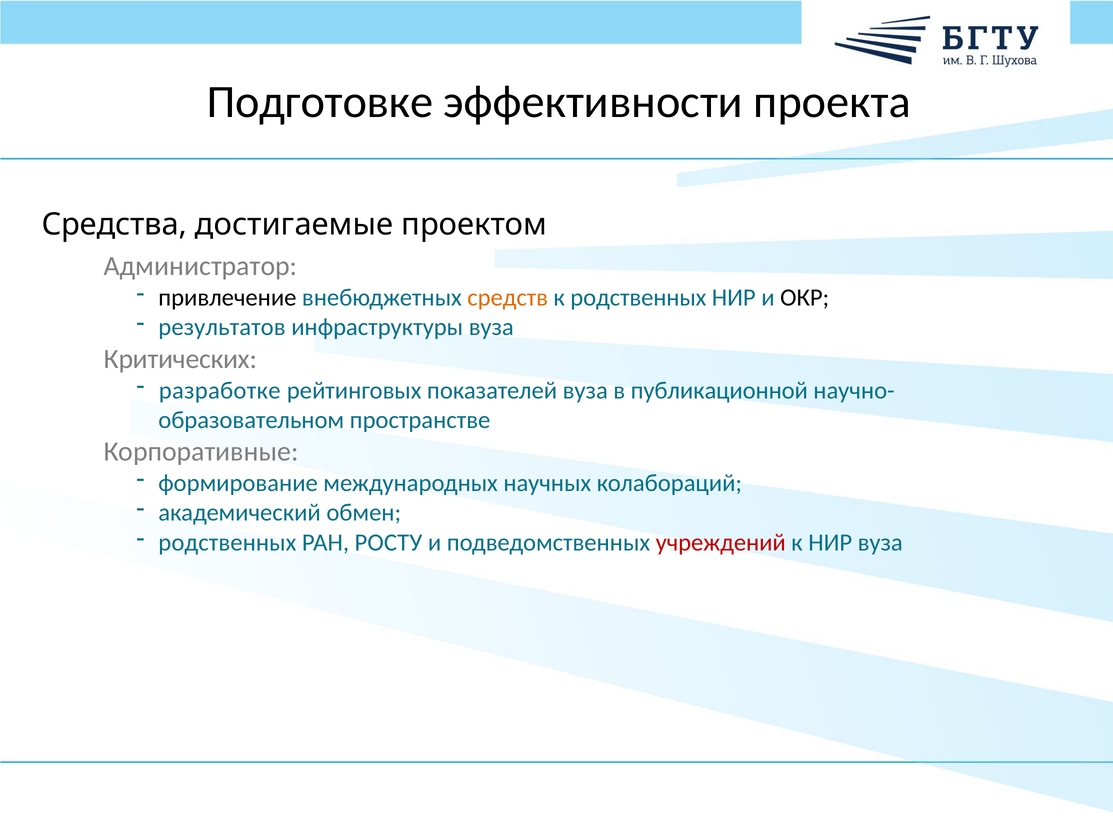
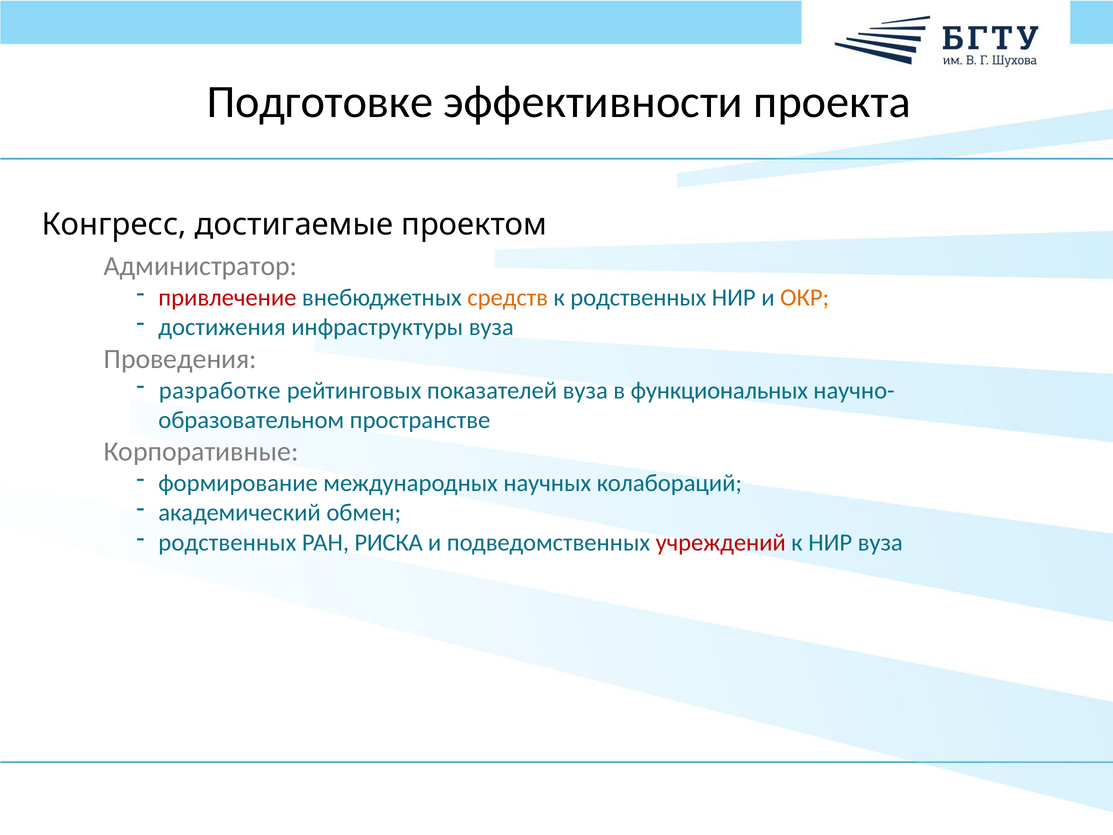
Средства: Средства -> Конгресс (114, 224)
привлечение colour: black -> red (227, 298)
ОКР colour: black -> orange (805, 298)
результатов: результатов -> достижения (222, 327)
Критических: Критических -> Проведения (180, 359)
публикационной: публикационной -> функциональных (719, 390)
РОСТУ: РОСТУ -> РИСКА (389, 542)
